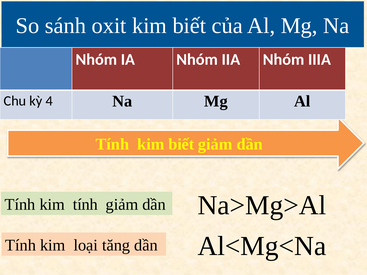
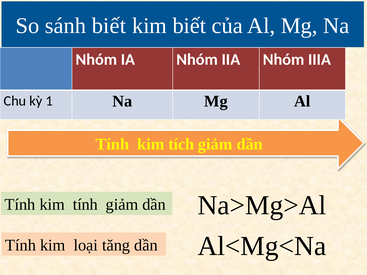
sánh oxit: oxit -> biết (109, 26)
4: 4 -> 1 (49, 101)
Tính kim biết: biết -> tích (181, 144)
